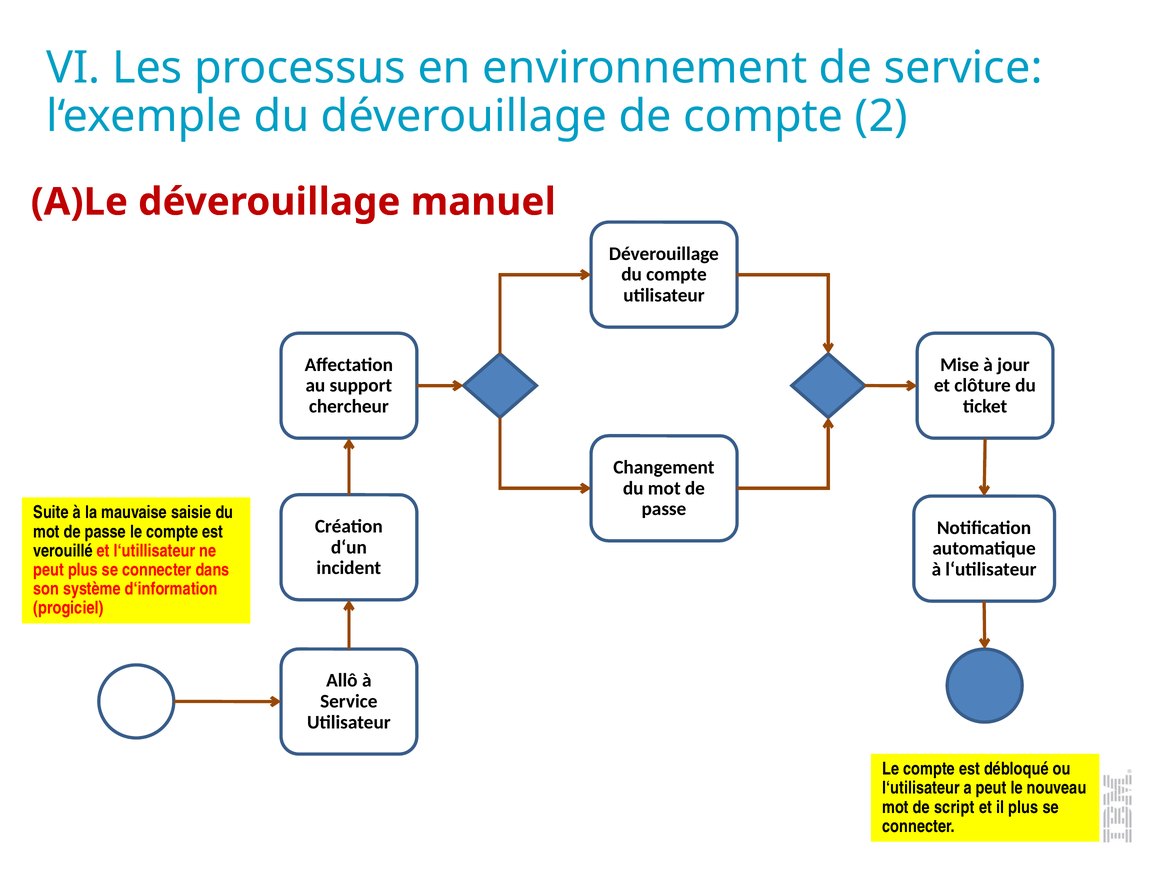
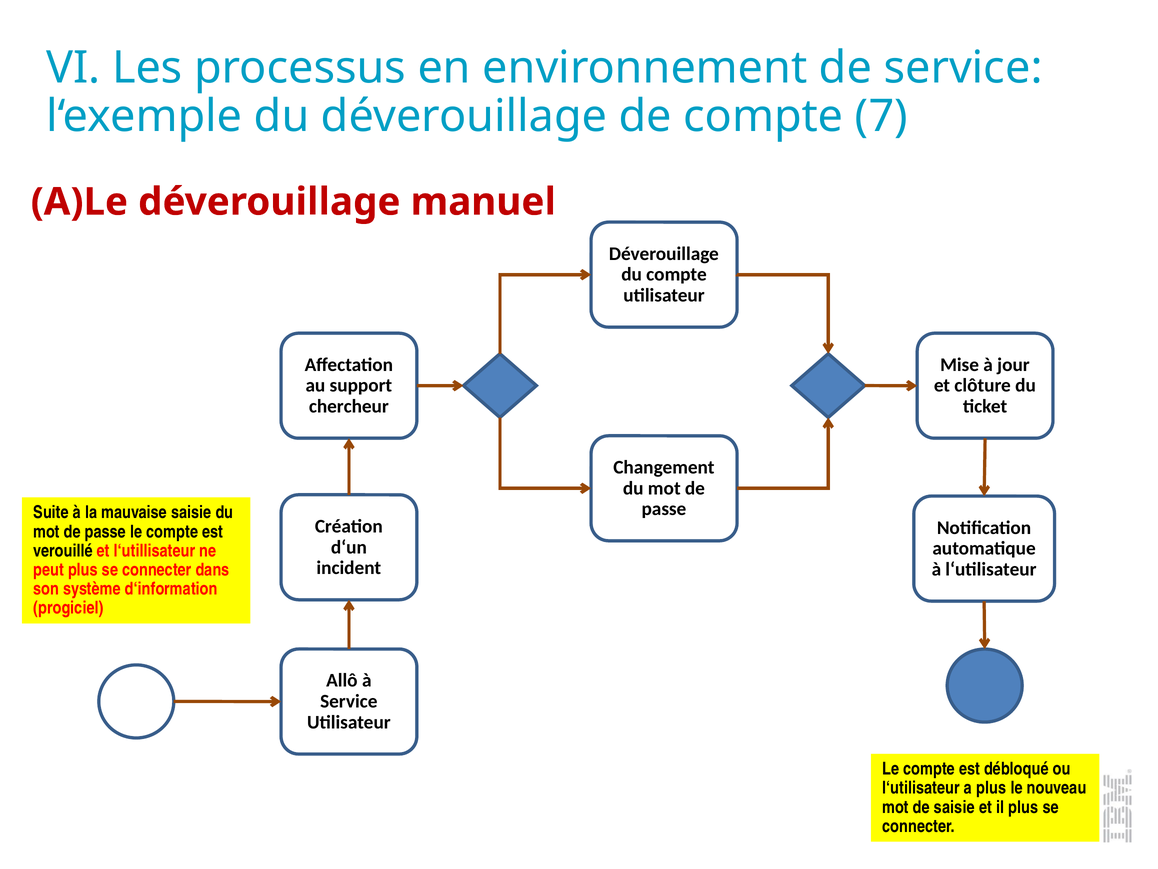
2: 2 -> 7 (881, 116)
a peut: peut -> plus (991, 788)
de script: script -> saisie (954, 807)
